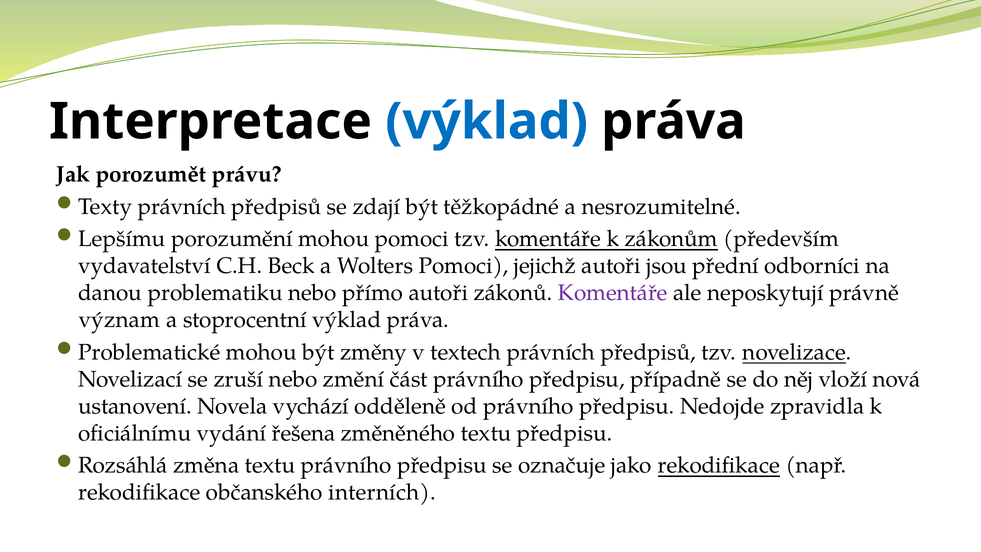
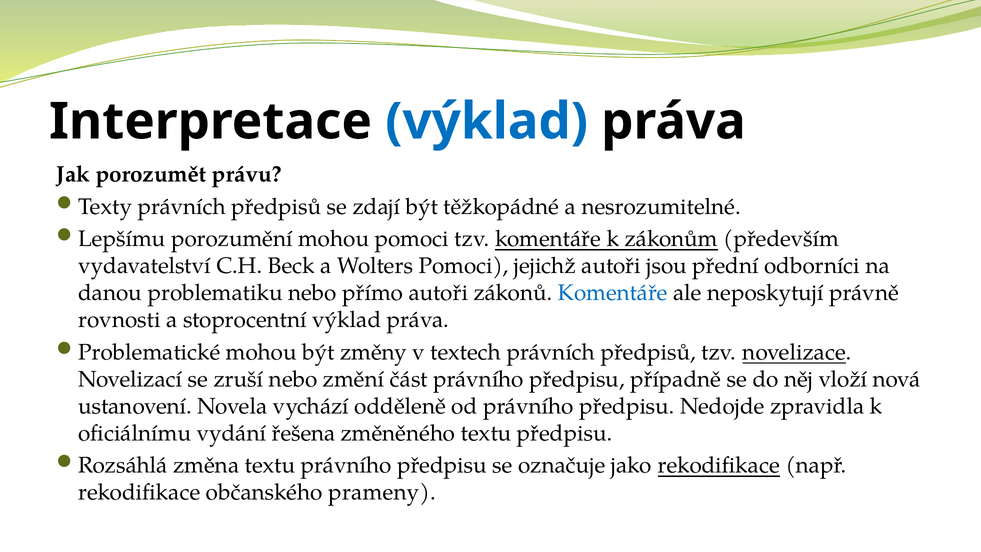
Komentáře colour: purple -> blue (613, 293)
význam: význam -> rovnosti (120, 320)
interních: interních -> prameny (382, 492)
